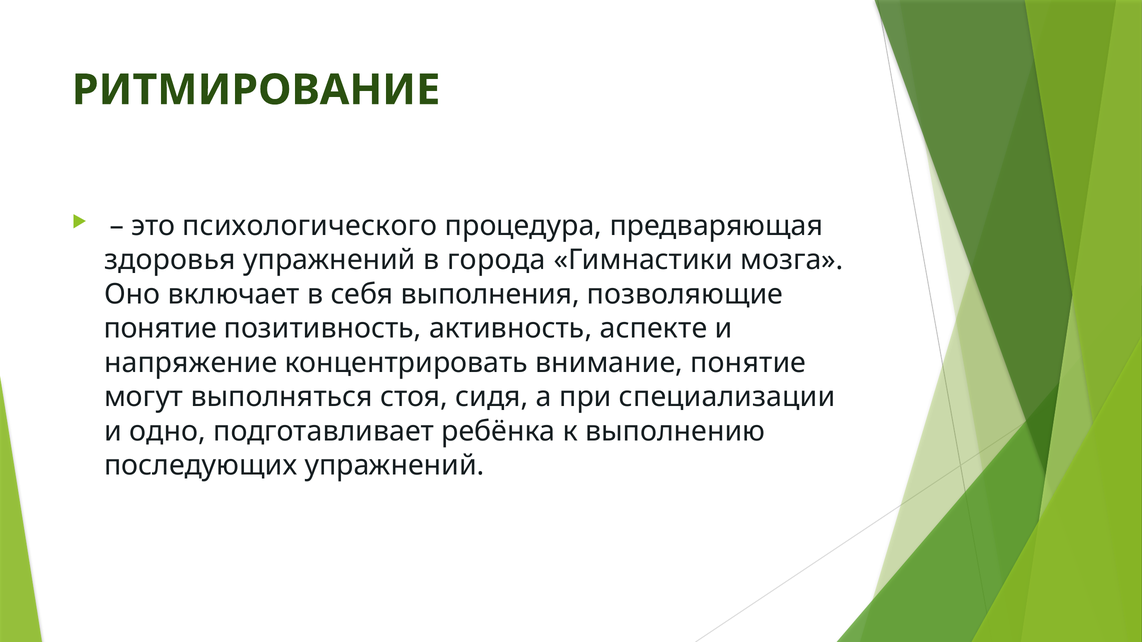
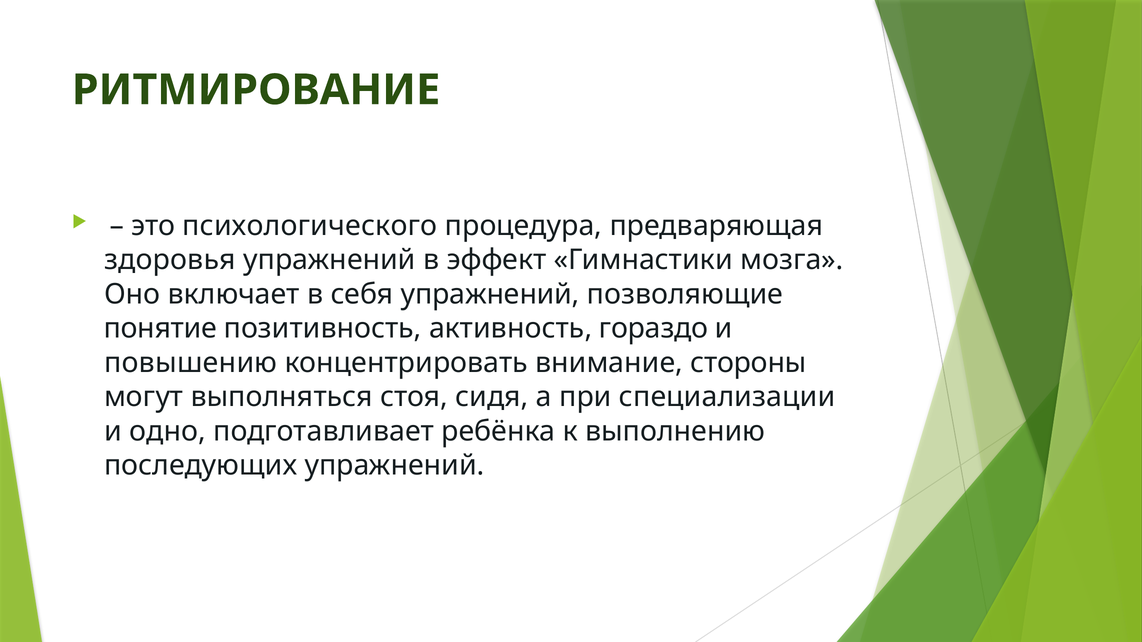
города: города -> эффект (496, 260)
себя выполнения: выполнения -> упражнений (490, 294)
аспекте: аспекте -> гораздо (654, 329)
напряжение: напряжение -> повышению (191, 363)
внимание понятие: понятие -> стороны (749, 363)
